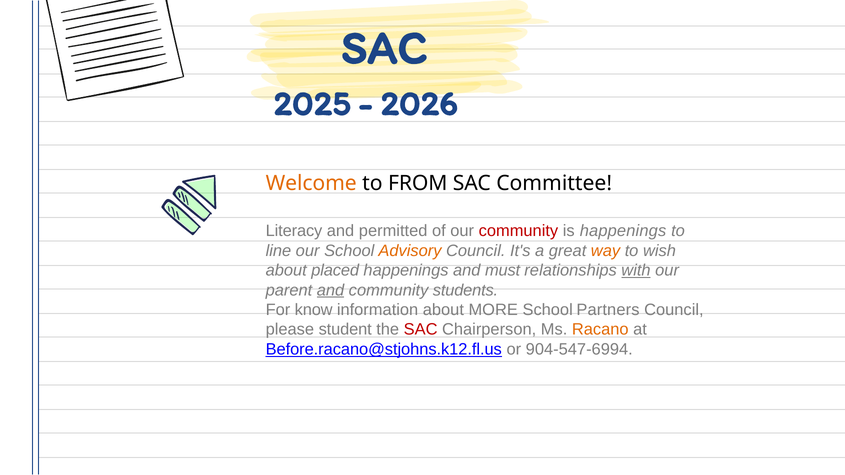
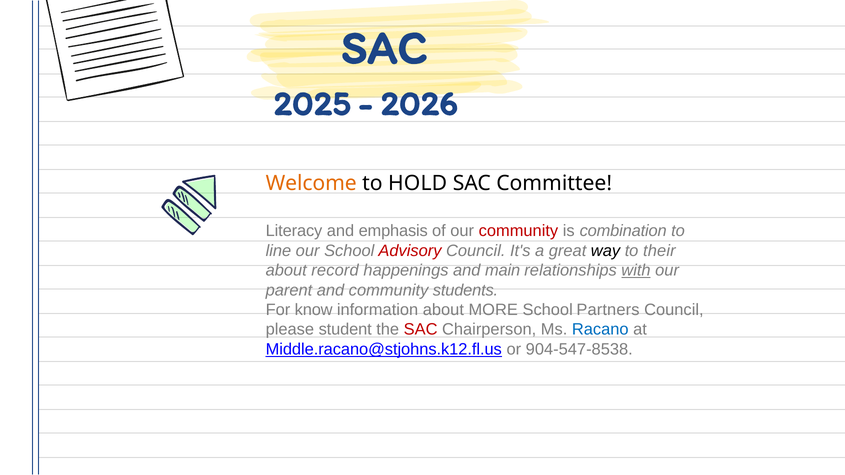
FROM: FROM -> HOLD (418, 184)
permitted: permitted -> emphasis (393, 231)
is happenings: happenings -> combination (623, 231)
Advisory colour: orange -> red (410, 251)
way colour: orange -> black (606, 251)
wish: wish -> their (659, 251)
placed: placed -> record (335, 271)
must: must -> main (503, 271)
and underline: present -> none (331, 290)
Racano colour: orange -> blue (600, 330)
Before.racano@stjohns.k12.fl.us: Before.racano@stjohns.k12.fl.us -> Middle.racano@stjohns.k12.fl.us (384, 350)
904-547-6994: 904-547-6994 -> 904-547-8538 (579, 350)
